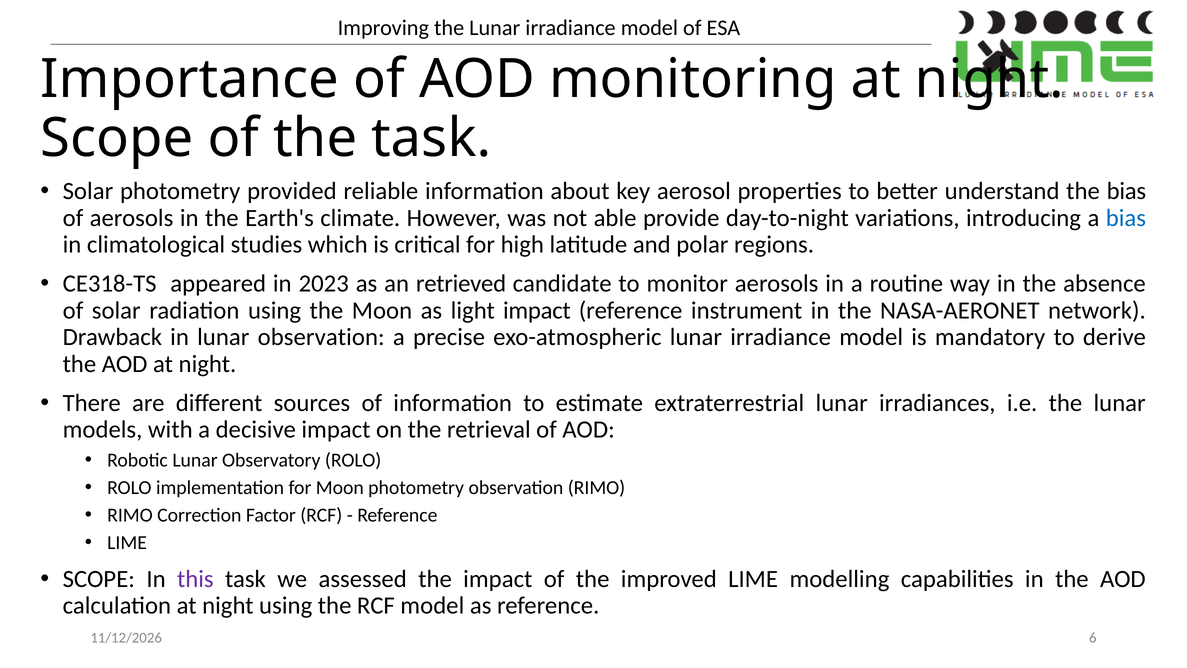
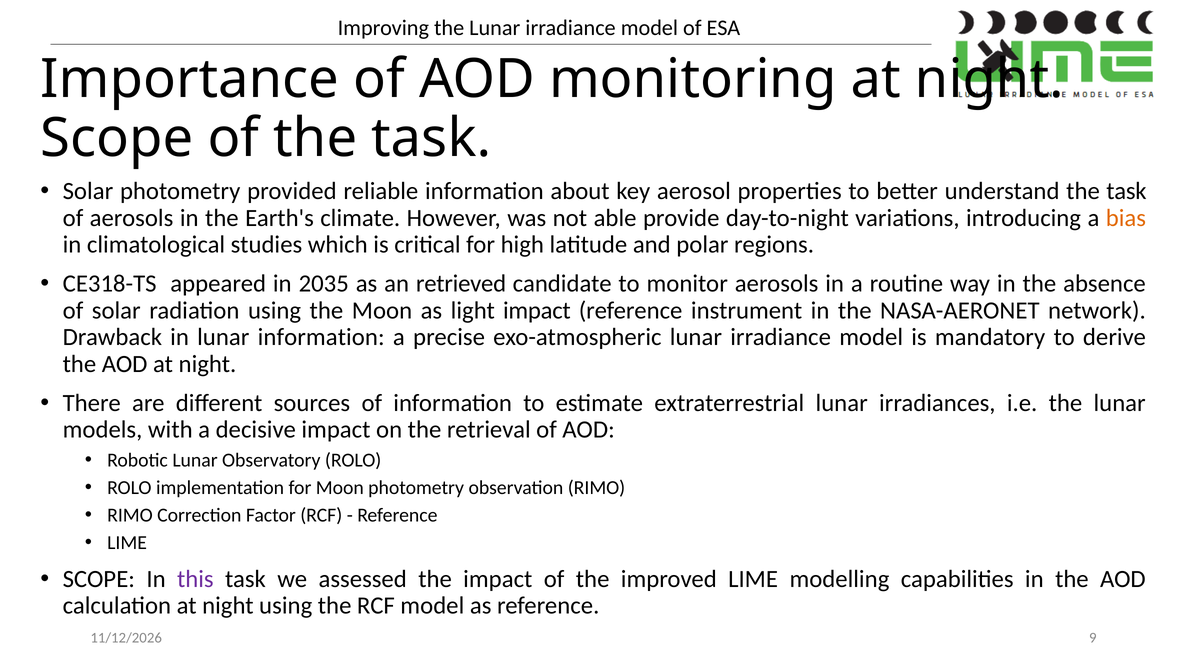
understand the bias: bias -> task (1126, 191)
bias colour: blue -> orange (1126, 218)
2023: 2023 -> 2035 (324, 284)
lunar observation: observation -> information (321, 337)
6: 6 -> 9 (1093, 637)
